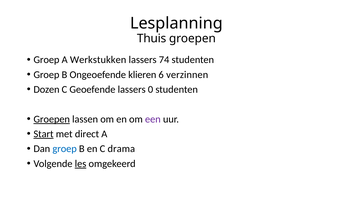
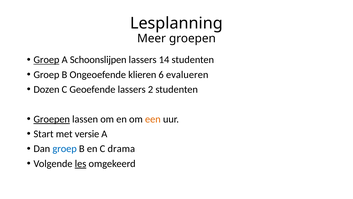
Thuis: Thuis -> Meer (152, 38)
Groep underline: none -> present (46, 60)
Werkstukken: Werkstukken -> Schoonslijpen (98, 60)
74: 74 -> 14 (164, 60)
verzinnen: verzinnen -> evalueren (187, 74)
0: 0 -> 2 (151, 89)
een colour: purple -> orange (153, 119)
Start underline: present -> none (44, 134)
direct: direct -> versie (87, 134)
